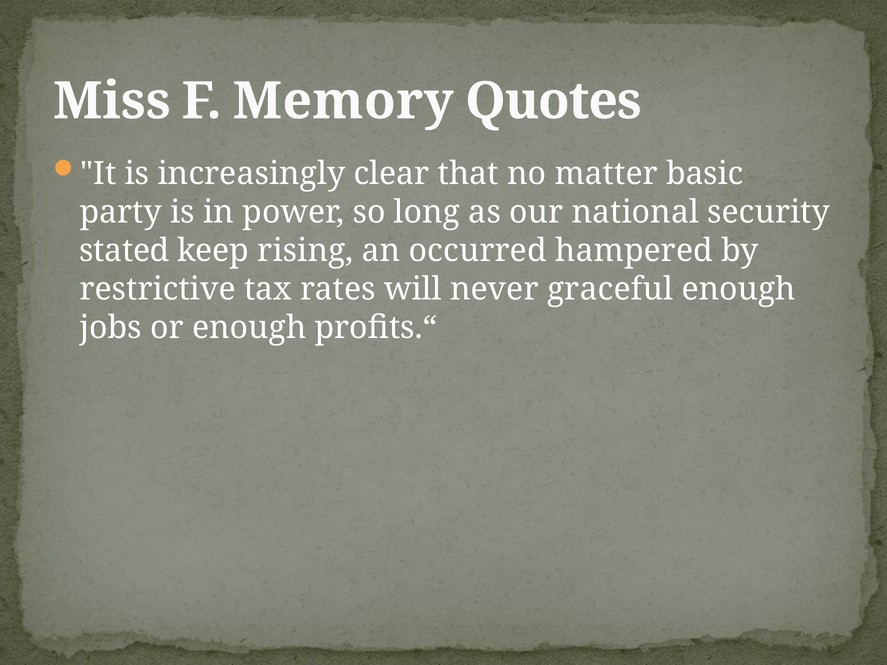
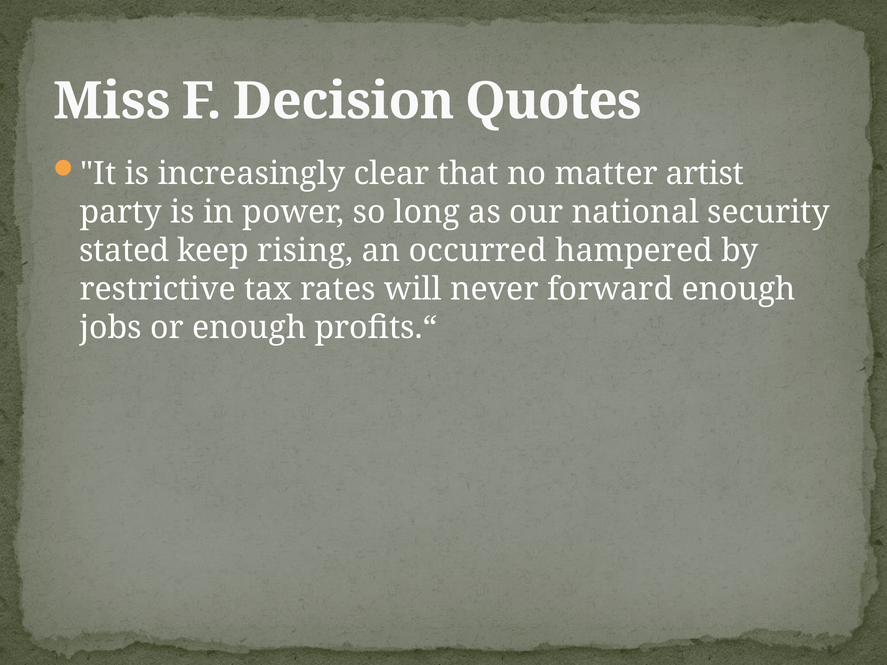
Memory: Memory -> Decision (344, 101)
basic: basic -> artist (705, 174)
graceful: graceful -> forward (610, 289)
